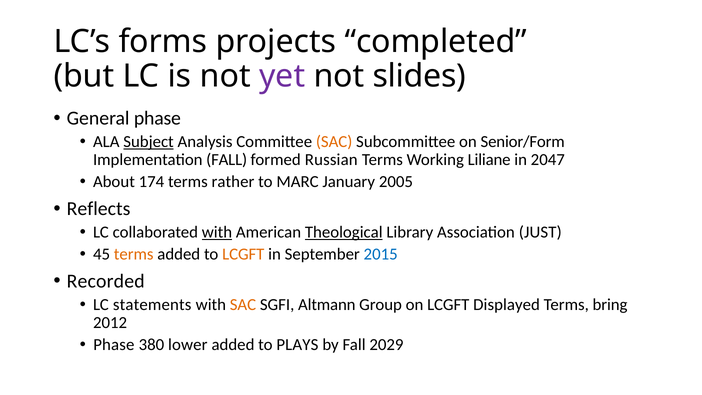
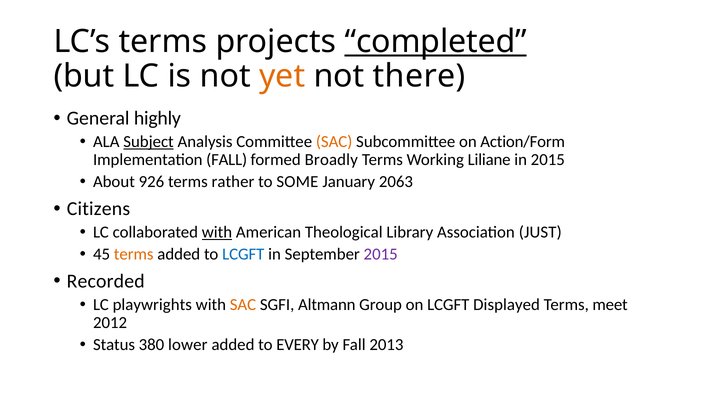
LC’s forms: forms -> terms (163, 42)
completed underline: none -> present (436, 42)
yet colour: purple -> orange (282, 76)
slides: slides -> there (419, 76)
General phase: phase -> highly (157, 118)
Senior/Form: Senior/Form -> Action/Form (523, 142)
Russian: Russian -> Broadly (331, 160)
in 2047: 2047 -> 2015 (548, 160)
174: 174 -> 926 (151, 182)
MARC: MARC -> SOME (297, 182)
2005: 2005 -> 2063 (396, 182)
Reflects: Reflects -> Citizens (98, 209)
Theological underline: present -> none (344, 232)
LCGFT colour: orange -> blue (243, 254)
2015 colour: blue -> purple (381, 254)
statements: statements -> playwrights (152, 304)
bring: bring -> meet (610, 304)
Phase: Phase -> Status (114, 344)
PLAYS: PLAYS -> EVERY (298, 344)
2029: 2029 -> 2013 (386, 344)
